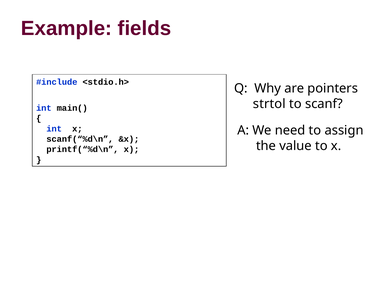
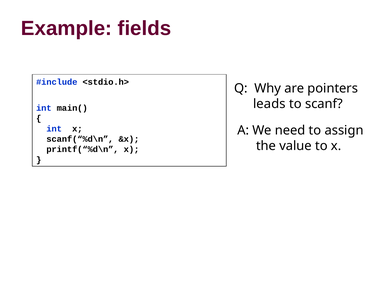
strtol: strtol -> leads (269, 104)
